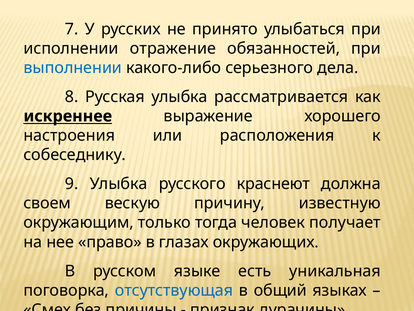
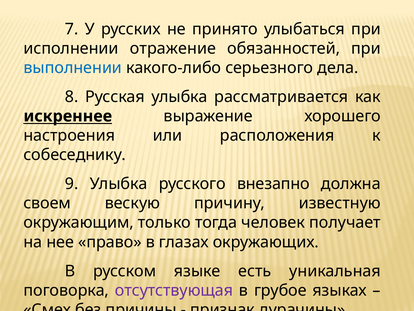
краснеют: краснеют -> внезапно (273, 184)
отсутствующая colour: blue -> purple (174, 290)
общий: общий -> грубое (280, 290)
